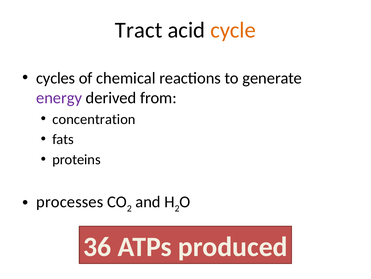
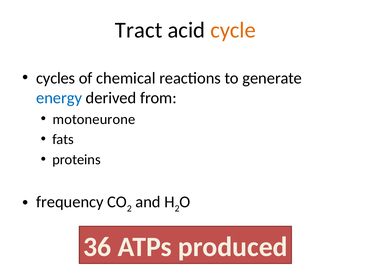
energy colour: purple -> blue (59, 98)
concentration: concentration -> motoneurone (94, 119)
processes: processes -> frequency (70, 201)
